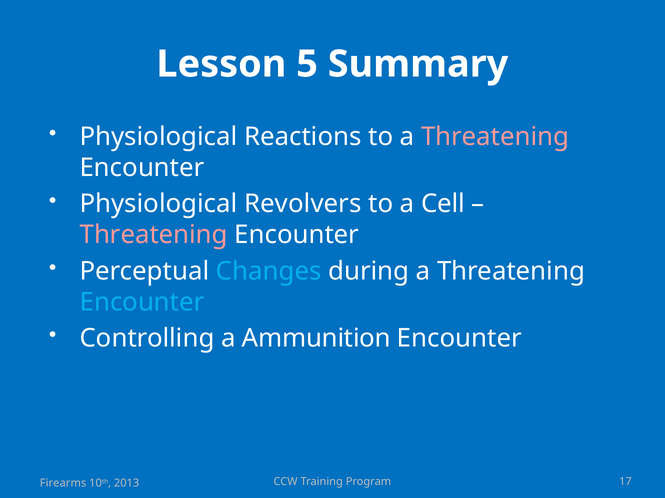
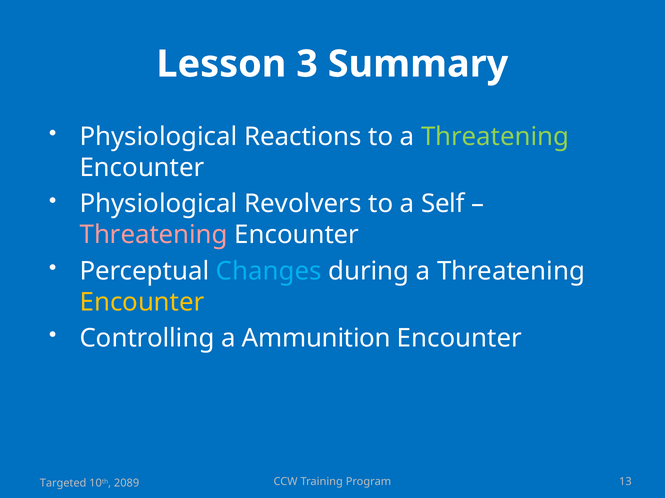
5: 5 -> 3 (307, 64)
Threatening colour: pink -> light green (495, 137)
Cell: Cell -> Self (443, 204)
Encounter colour: light blue -> yellow (142, 303)
17: 17 -> 13 (625, 482)
Firearms: Firearms -> Targeted (63, 484)
2013: 2013 -> 2089 (127, 484)
